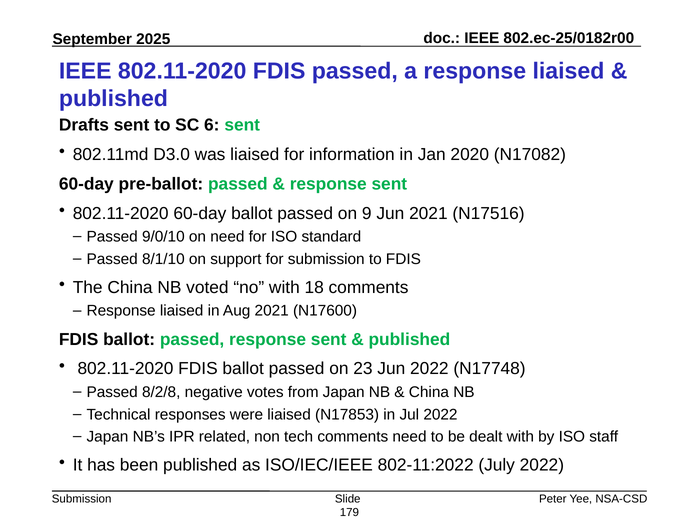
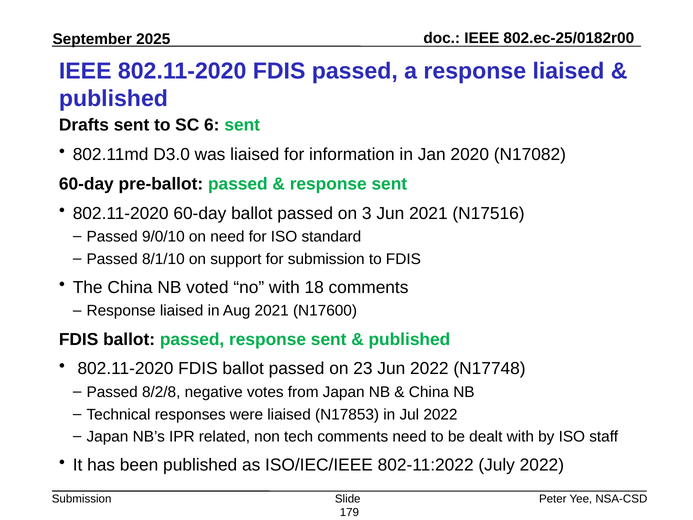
9: 9 -> 3 (367, 213)
